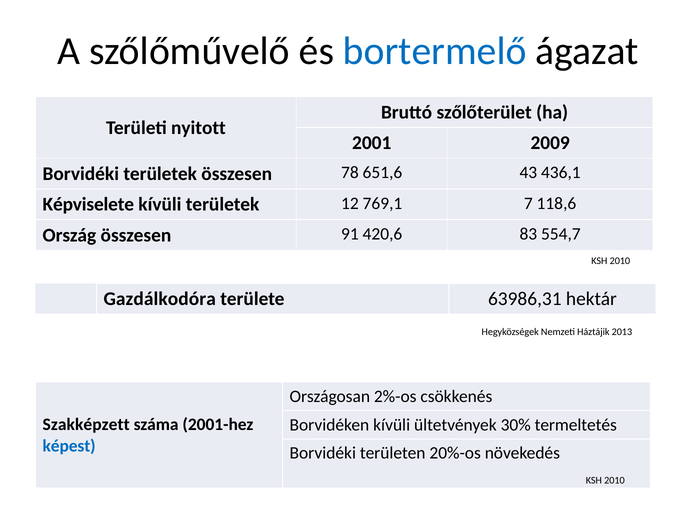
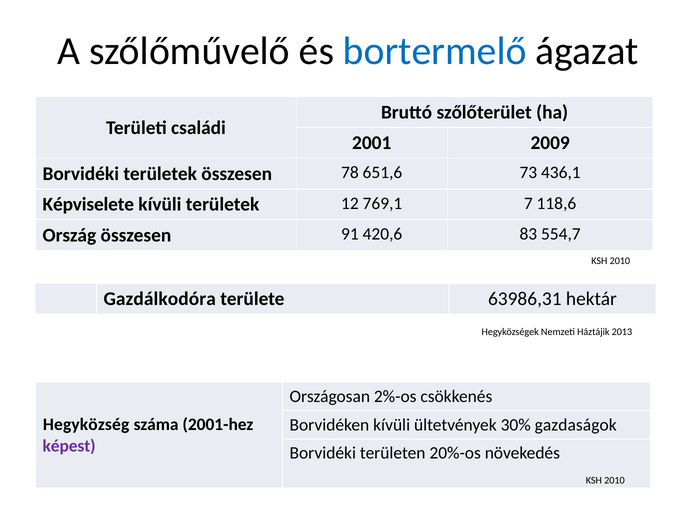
nyitott: nyitott -> családi (198, 128)
43: 43 -> 73 (528, 172)
Szakképzett: Szakképzett -> Hegyközség (86, 424)
termeltetés: termeltetés -> gazdaságok (576, 425)
képest colour: blue -> purple (69, 446)
